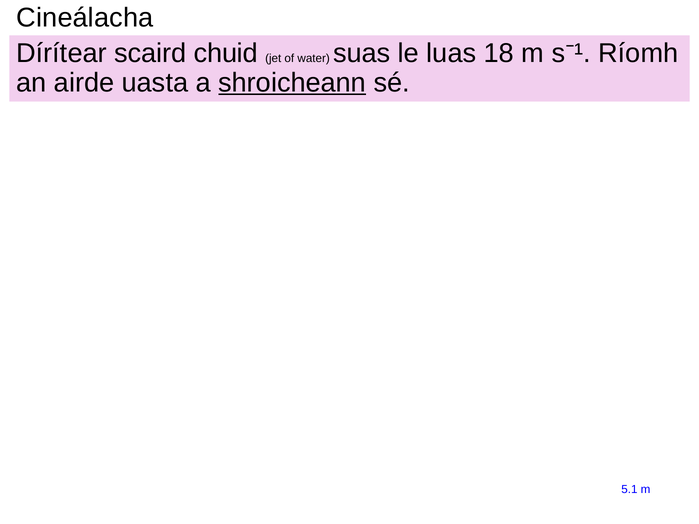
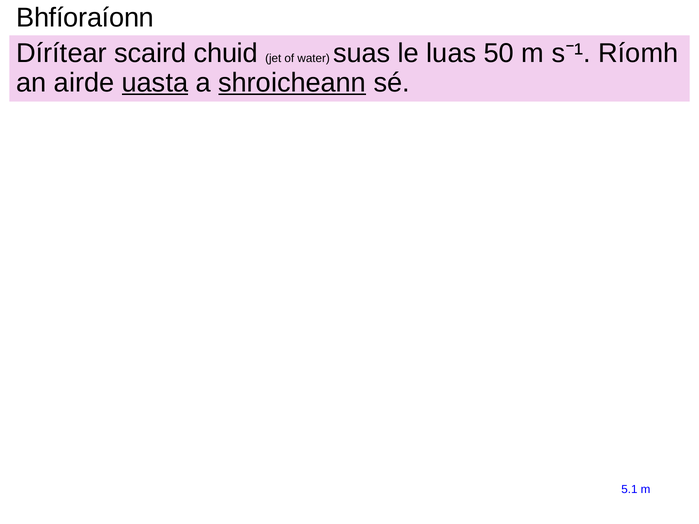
Cineálacha: Cineálacha -> Bhfíoraíonn (85, 18)
18: 18 -> 50 (499, 53)
uasta underline: none -> present (155, 83)
